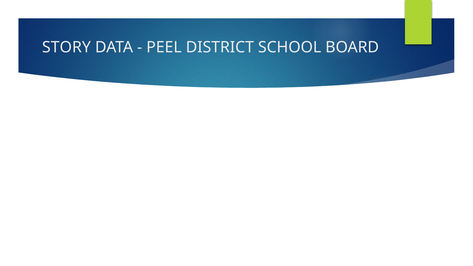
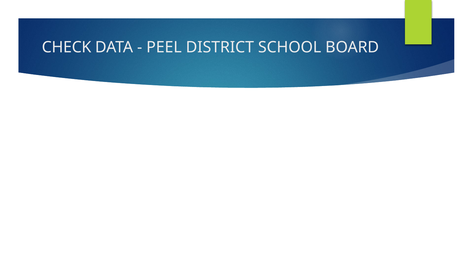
STORY: STORY -> CHECK (67, 47)
